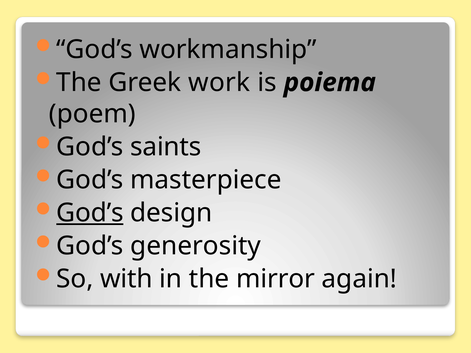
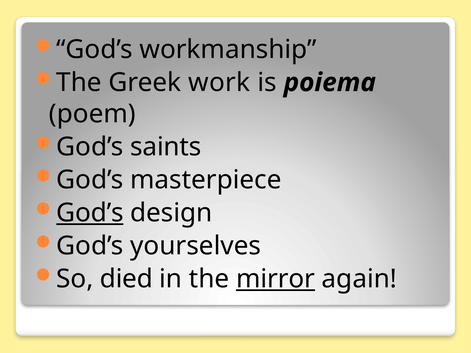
generosity: generosity -> yourselves (196, 246)
with: with -> died (126, 279)
mirror underline: none -> present (276, 279)
